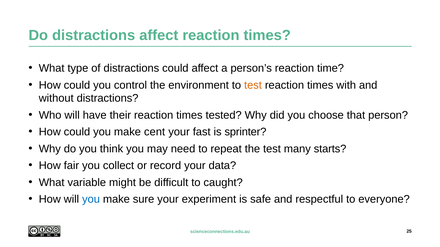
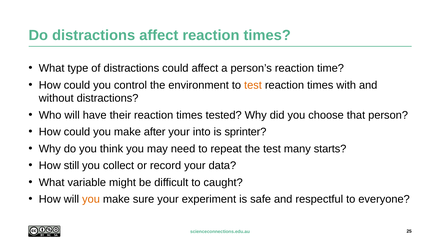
cent: cent -> after (155, 132)
fast: fast -> into (202, 132)
fair: fair -> still (72, 166)
you colour: blue -> orange (91, 200)
